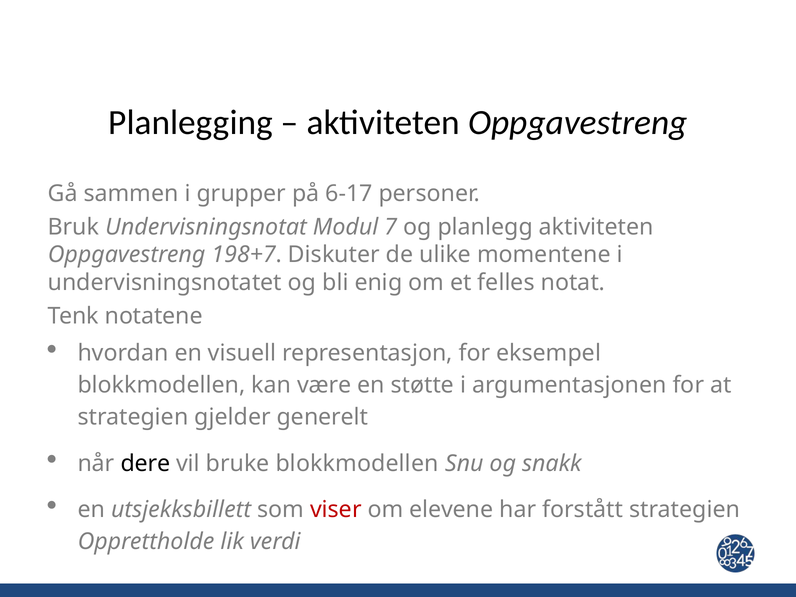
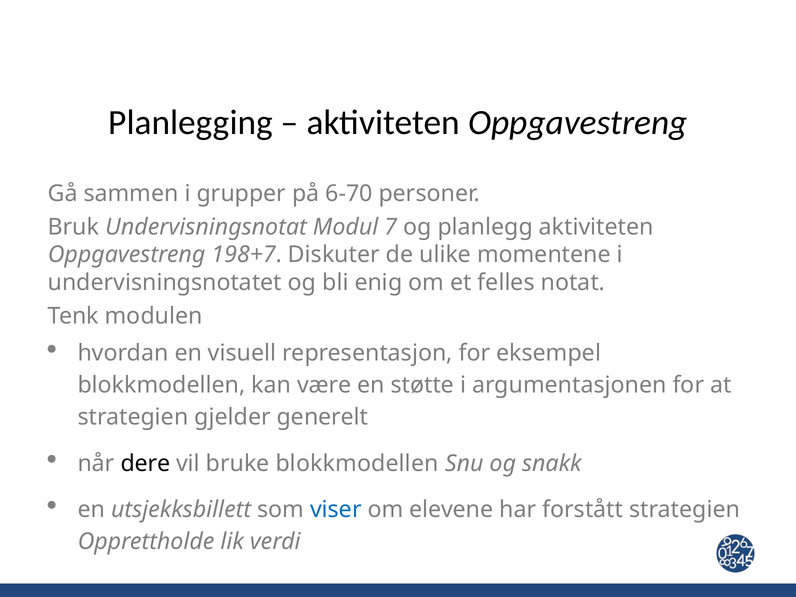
6-17: 6-17 -> 6-70 (349, 194)
notatene: notatene -> modulen (154, 316)
viser colour: red -> blue (336, 510)
